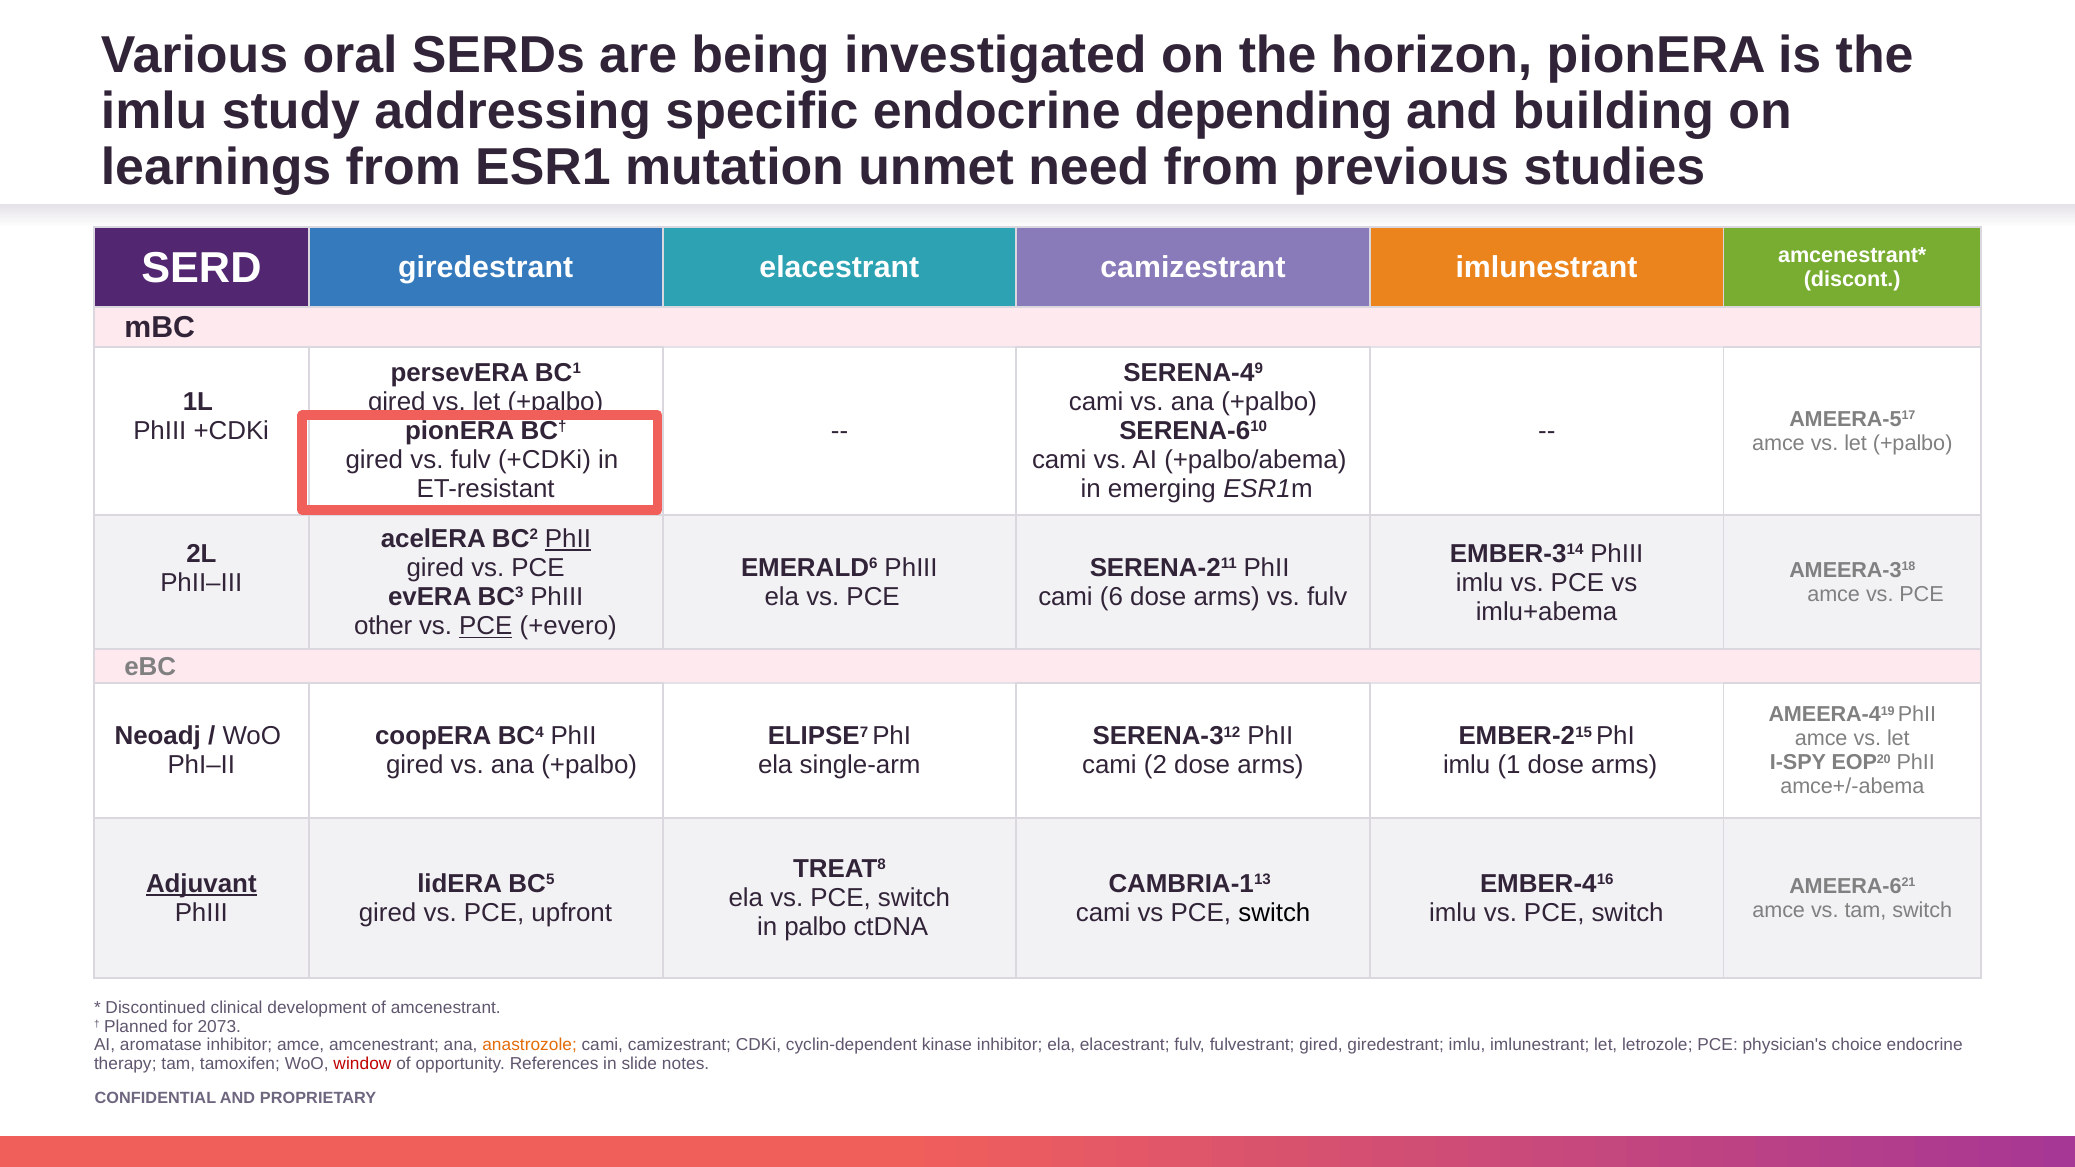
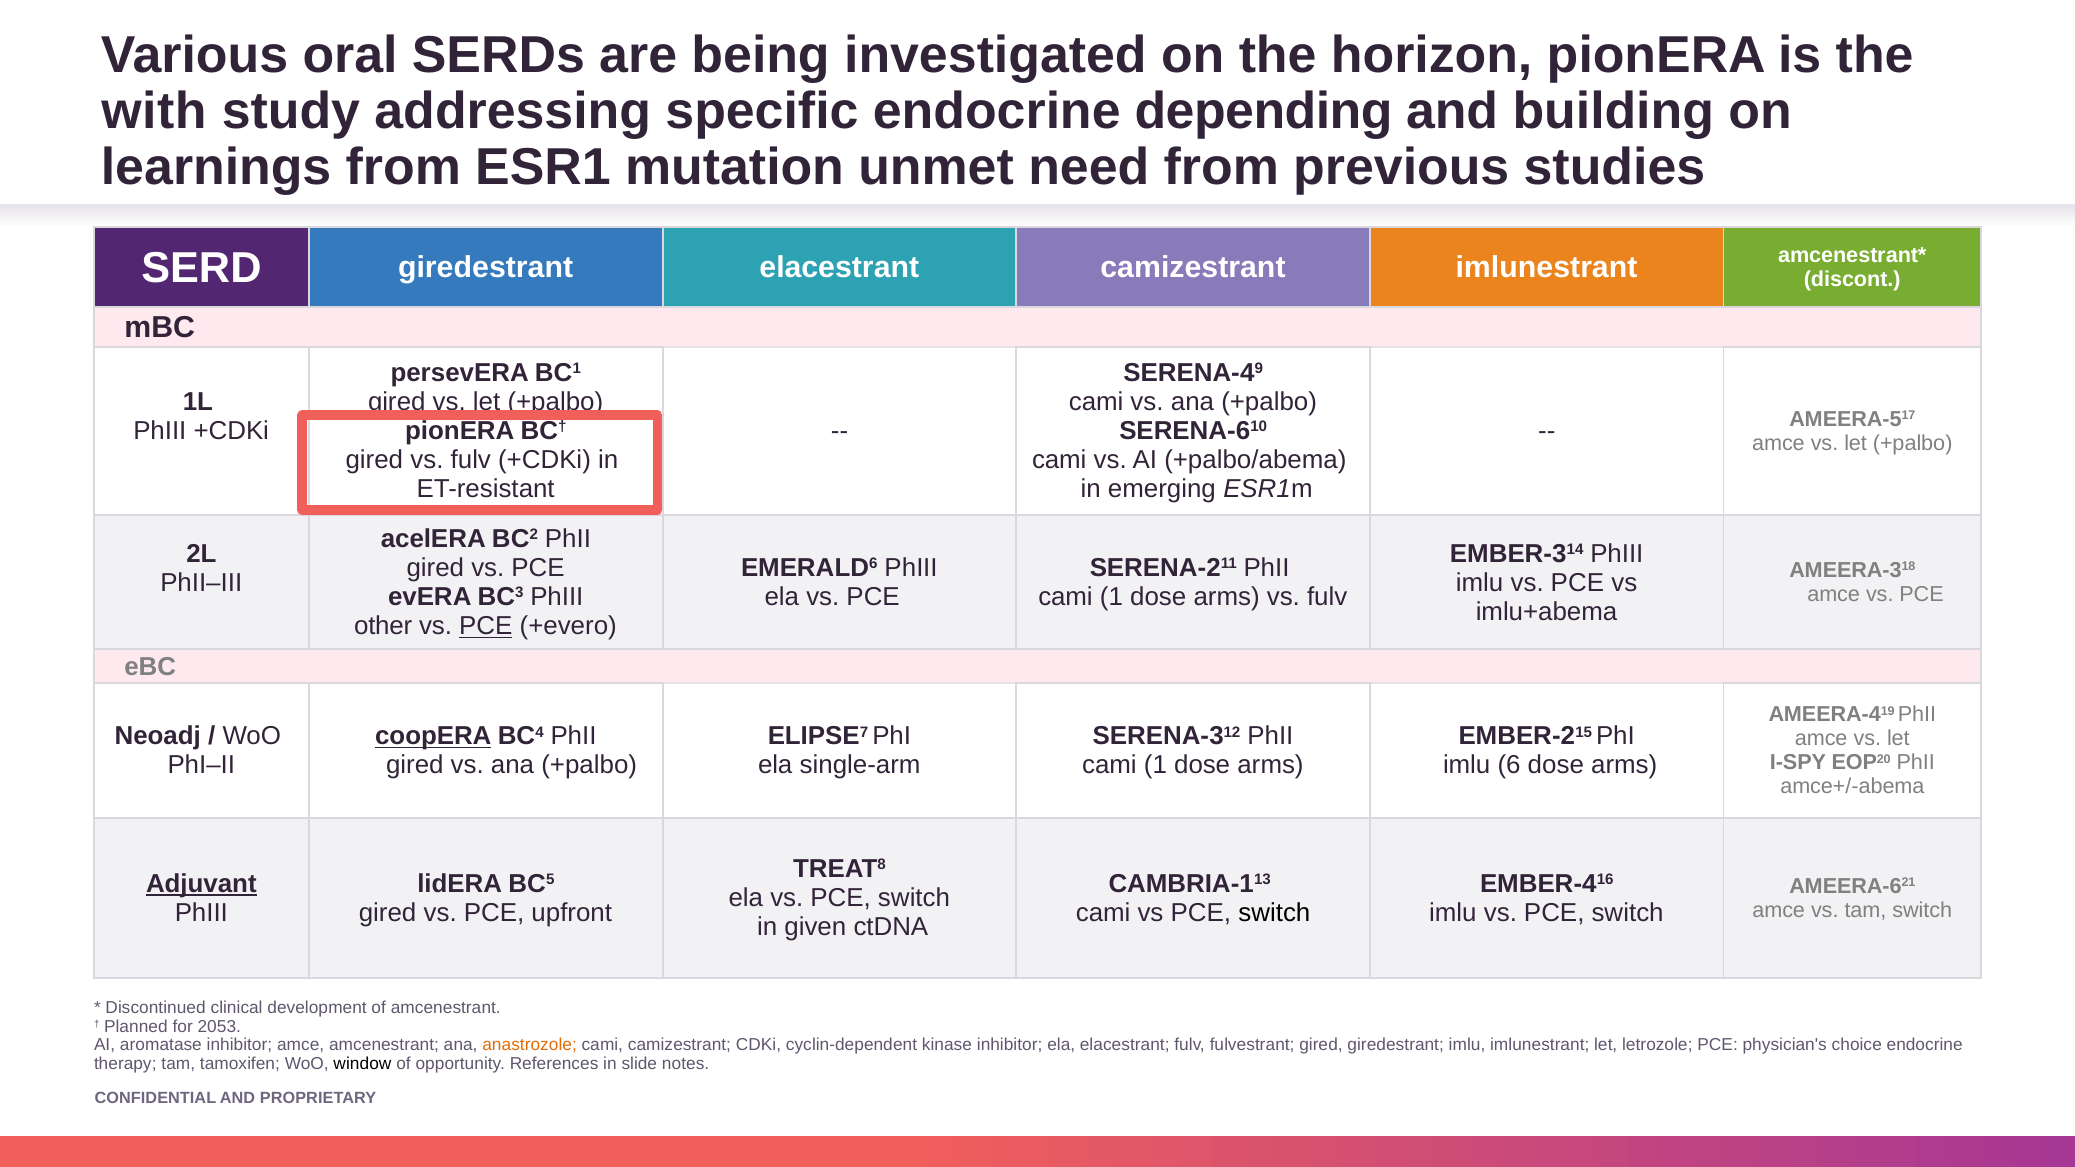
imlu: imlu -> with (154, 111)
PhII underline: present -> none (568, 539)
6: 6 -> 1 (1111, 597)
coopERA underline: none -> present (433, 736)
2: 2 -> 1 (1155, 765)
1: 1 -> 6 (1509, 765)
palbo: palbo -> given (815, 927)
2073: 2073 -> 2053 (219, 1027)
window colour: red -> black (362, 1064)
